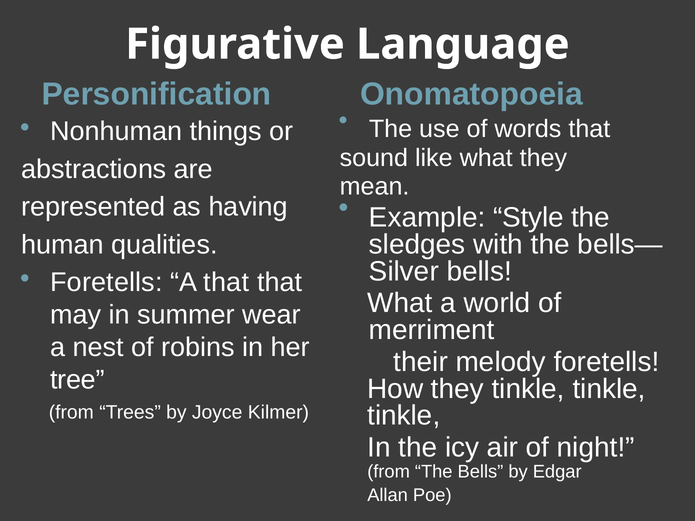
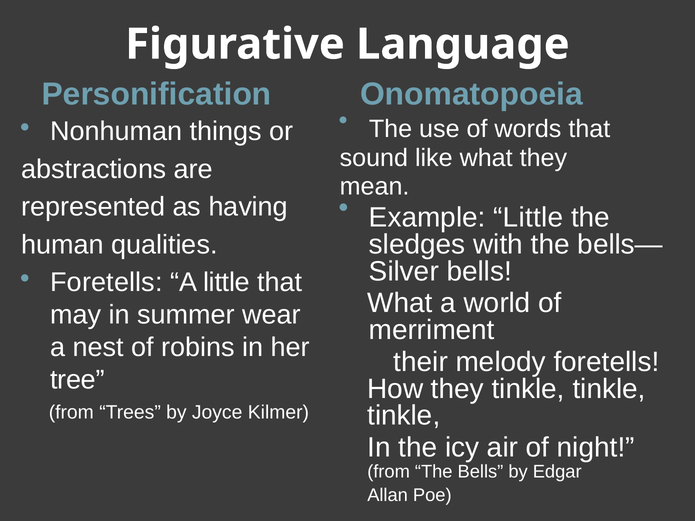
Example Style: Style -> Little (528, 218)
A that: that -> little (227, 283)
